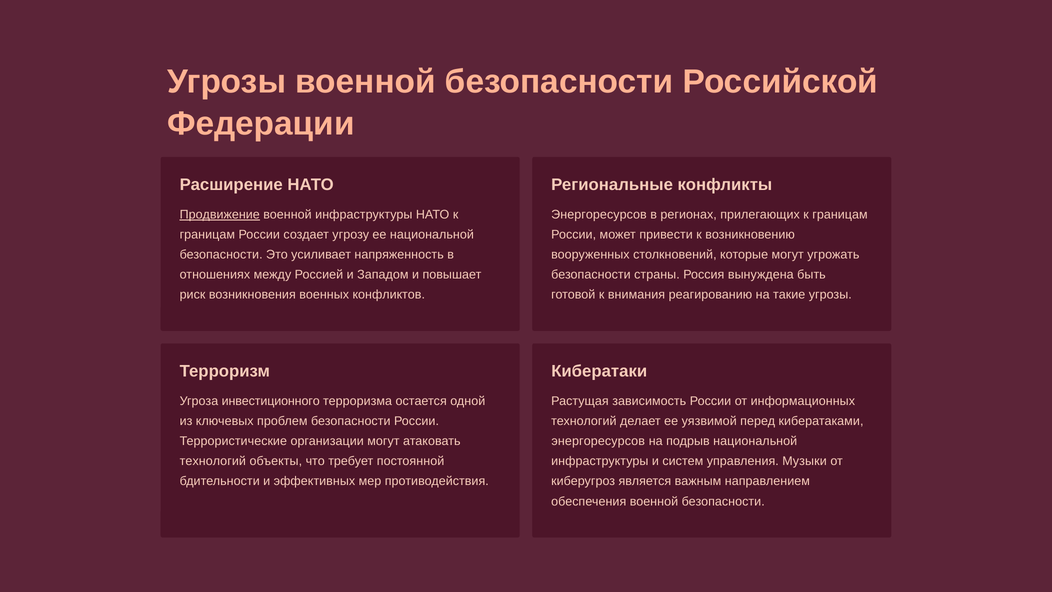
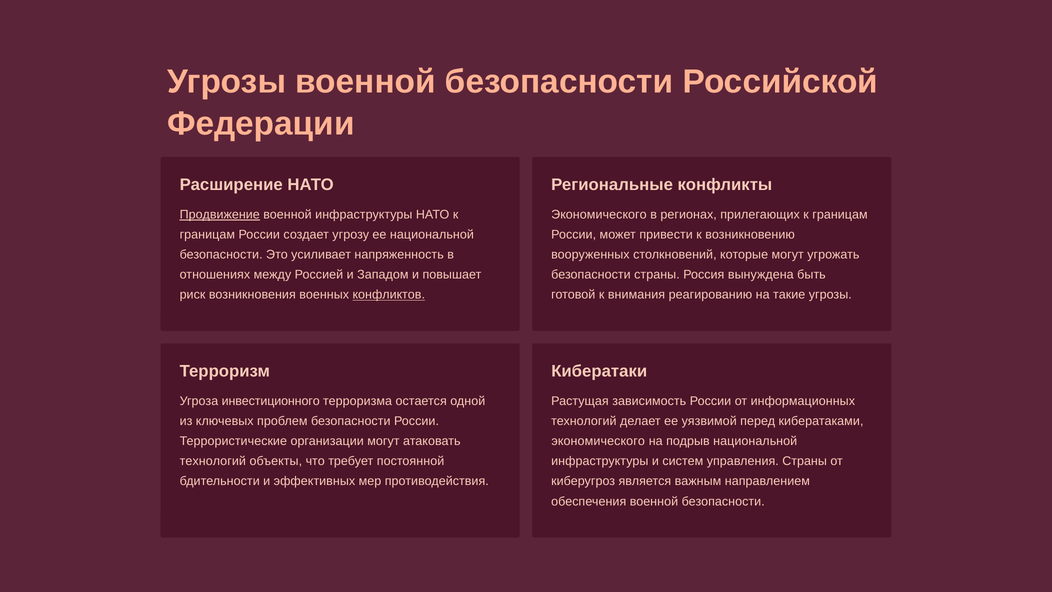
Энергоресурсов: Энергоресурсов -> Экономического (599, 214)
конфликтов underline: none -> present (389, 295)
энергоресурсов: энергоресурсов -> экономического (598, 441)
управления Музыки: Музыки -> Страны (805, 461)
